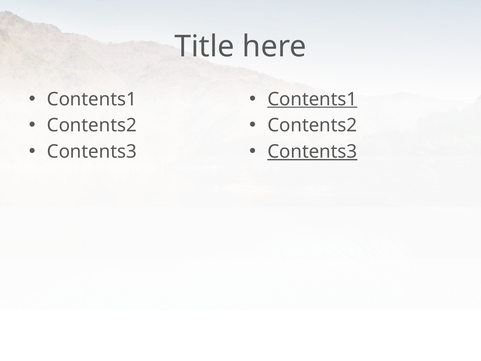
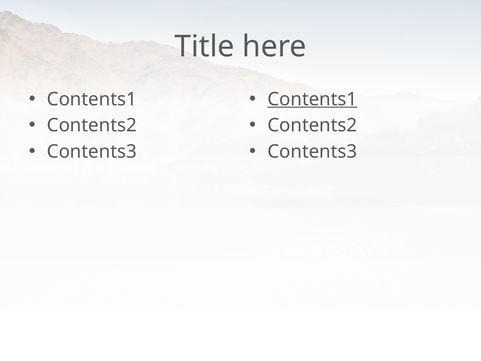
Contents3 underline: present -> none (312, 152)
